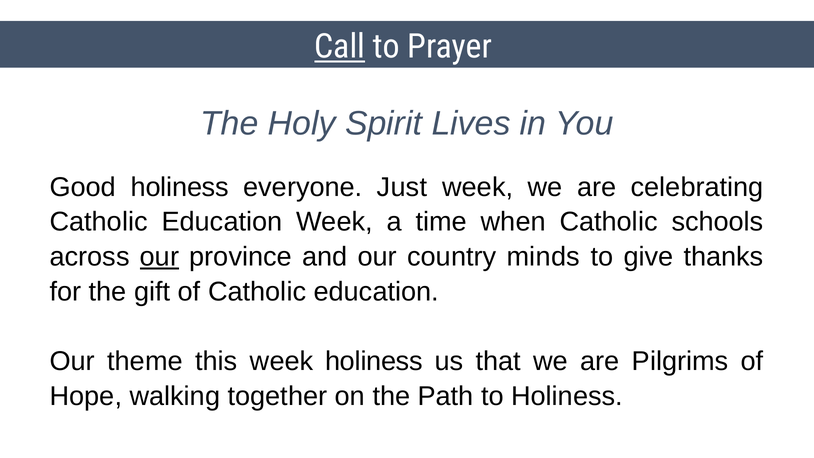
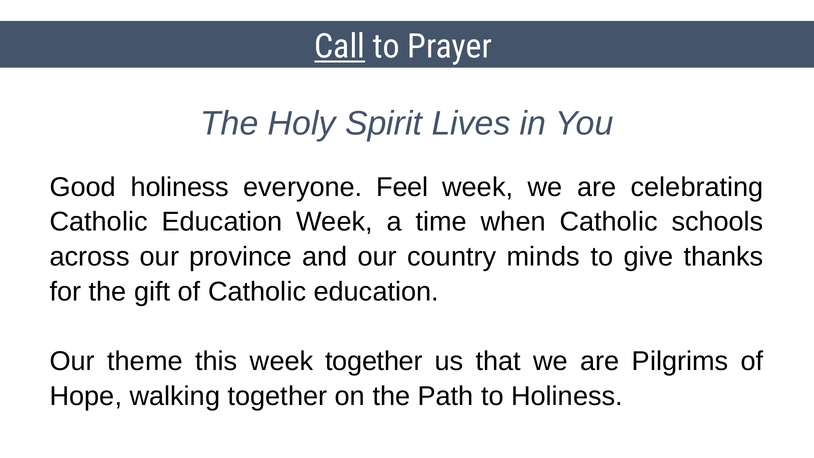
Just: Just -> Feel (402, 187)
our underline: present -> none (159, 257)
week holiness: holiness -> together (374, 361)
